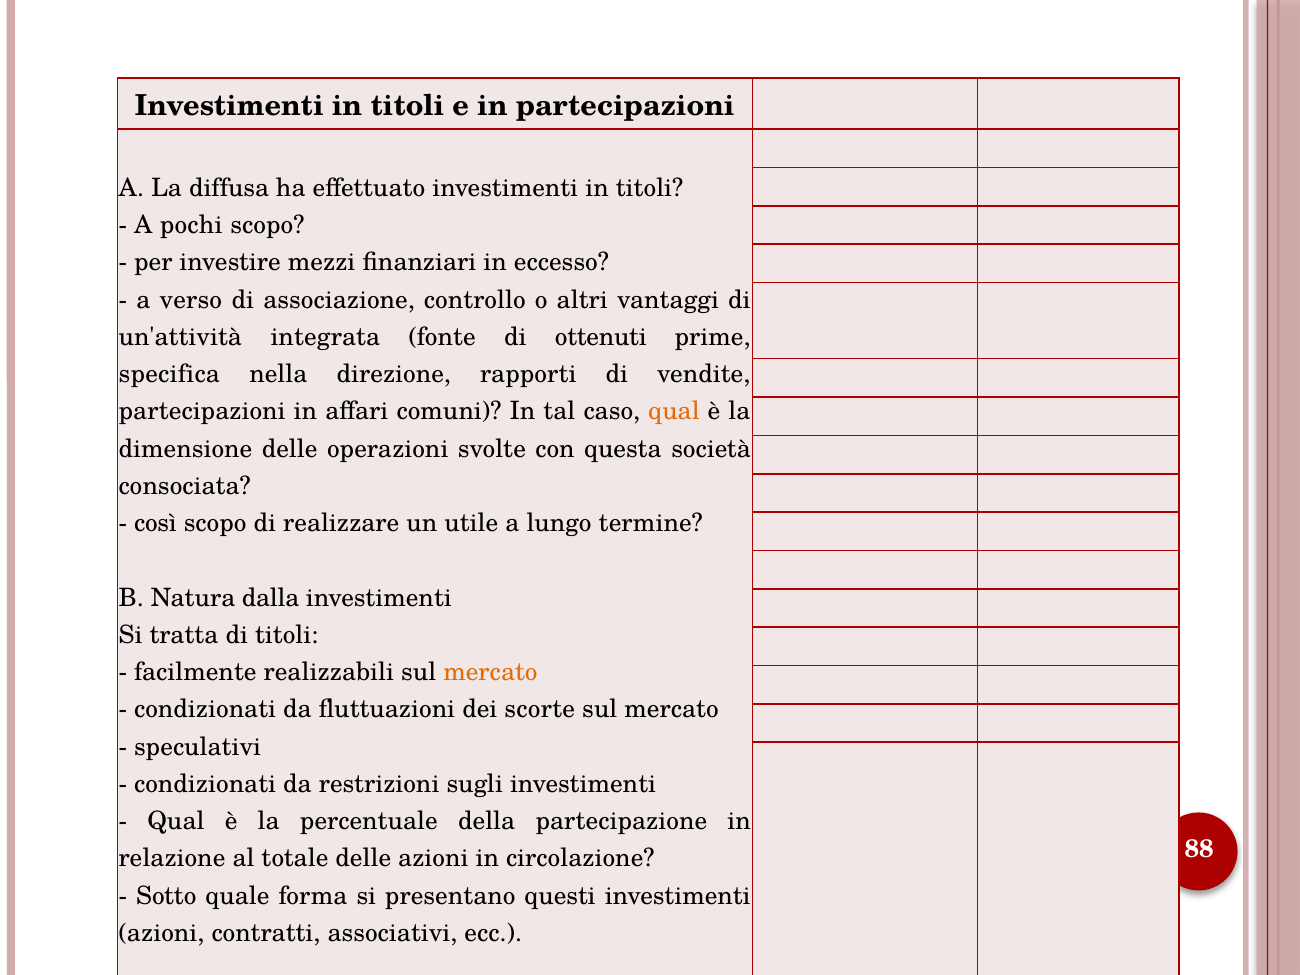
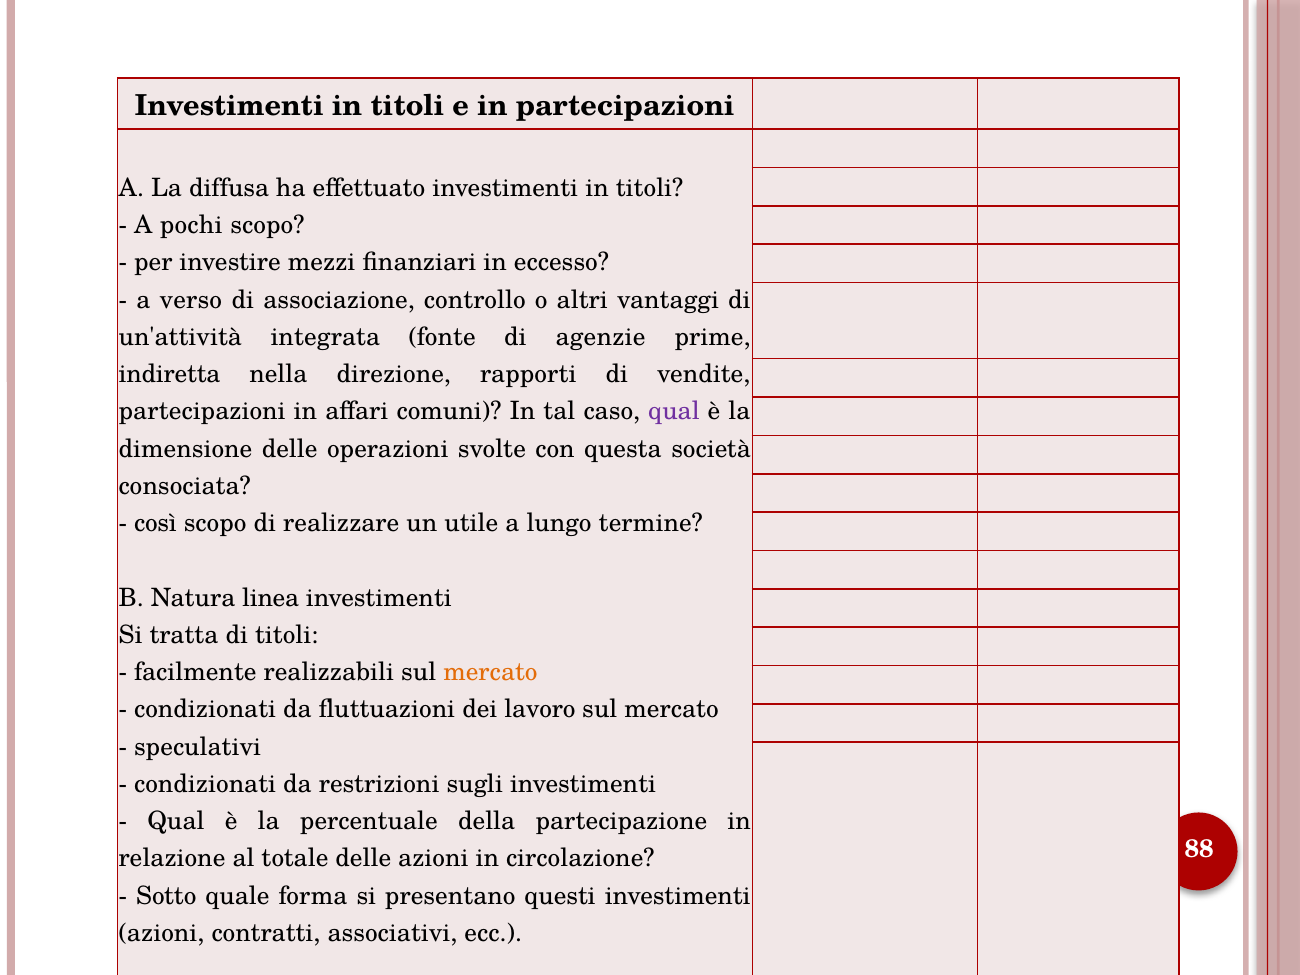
ottenuti: ottenuti -> agenzie (601, 337)
specifica: specifica -> indiretta (170, 374)
qual colour: orange -> purple (674, 411)
dalla: dalla -> linea (271, 598)
scorte: scorte -> lavoro (540, 710)
